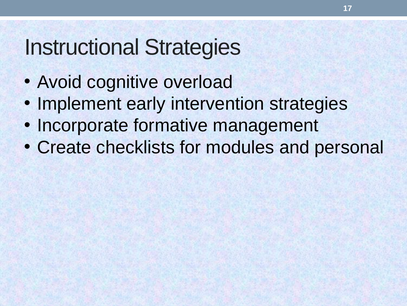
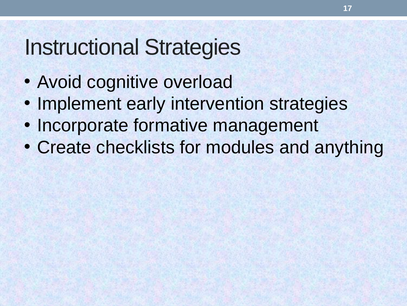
personal: personal -> anything (349, 147)
